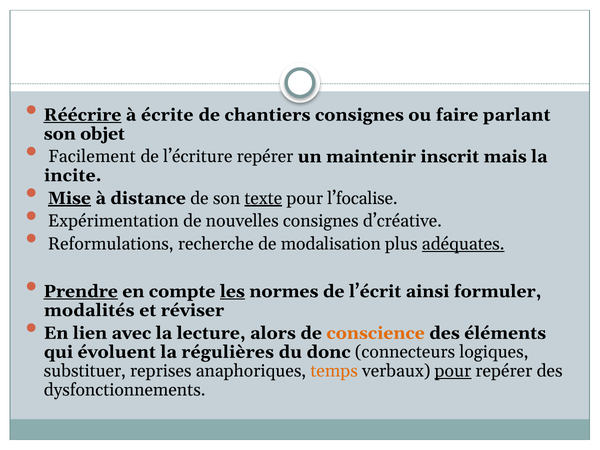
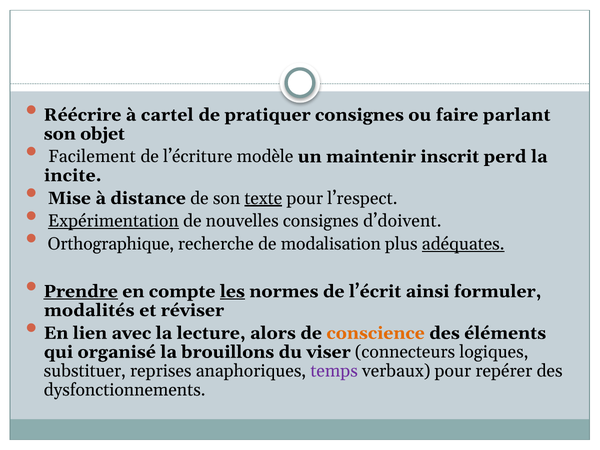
Réécrire underline: present -> none (83, 115)
écrite: écrite -> cartel (167, 115)
chantiers: chantiers -> pratiquer (268, 115)
l’écriture repérer: repérer -> modèle (265, 157)
mais: mais -> perd (505, 157)
Mise underline: present -> none (69, 198)
l’focalise: l’focalise -> l’respect (362, 198)
Expérimentation underline: none -> present (113, 221)
d’créative: d’créative -> d’doivent (402, 221)
Reformulations: Reformulations -> Orthographique (111, 244)
évoluent: évoluent -> organisé (117, 352)
régulières: régulières -> brouillons (228, 352)
donc: donc -> viser (329, 352)
temps colour: orange -> purple (334, 371)
pour underline: present -> none (453, 371)
